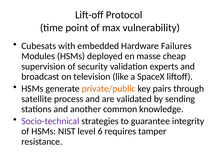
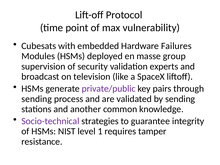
cheap: cheap -> group (174, 56)
private/public colour: orange -> purple (109, 89)
satellite: satellite -> sending (37, 99)
6: 6 -> 1 (100, 131)
